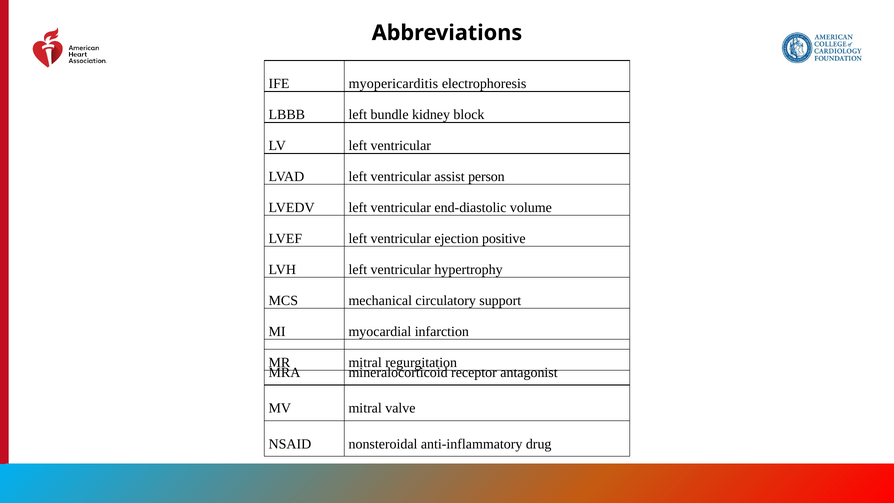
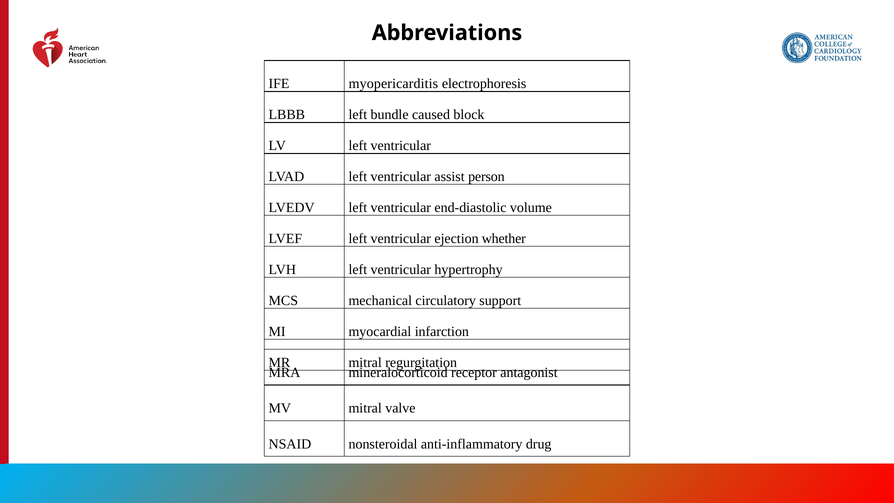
kidney: kidney -> caused (431, 115)
positive: positive -> whether (504, 239)
